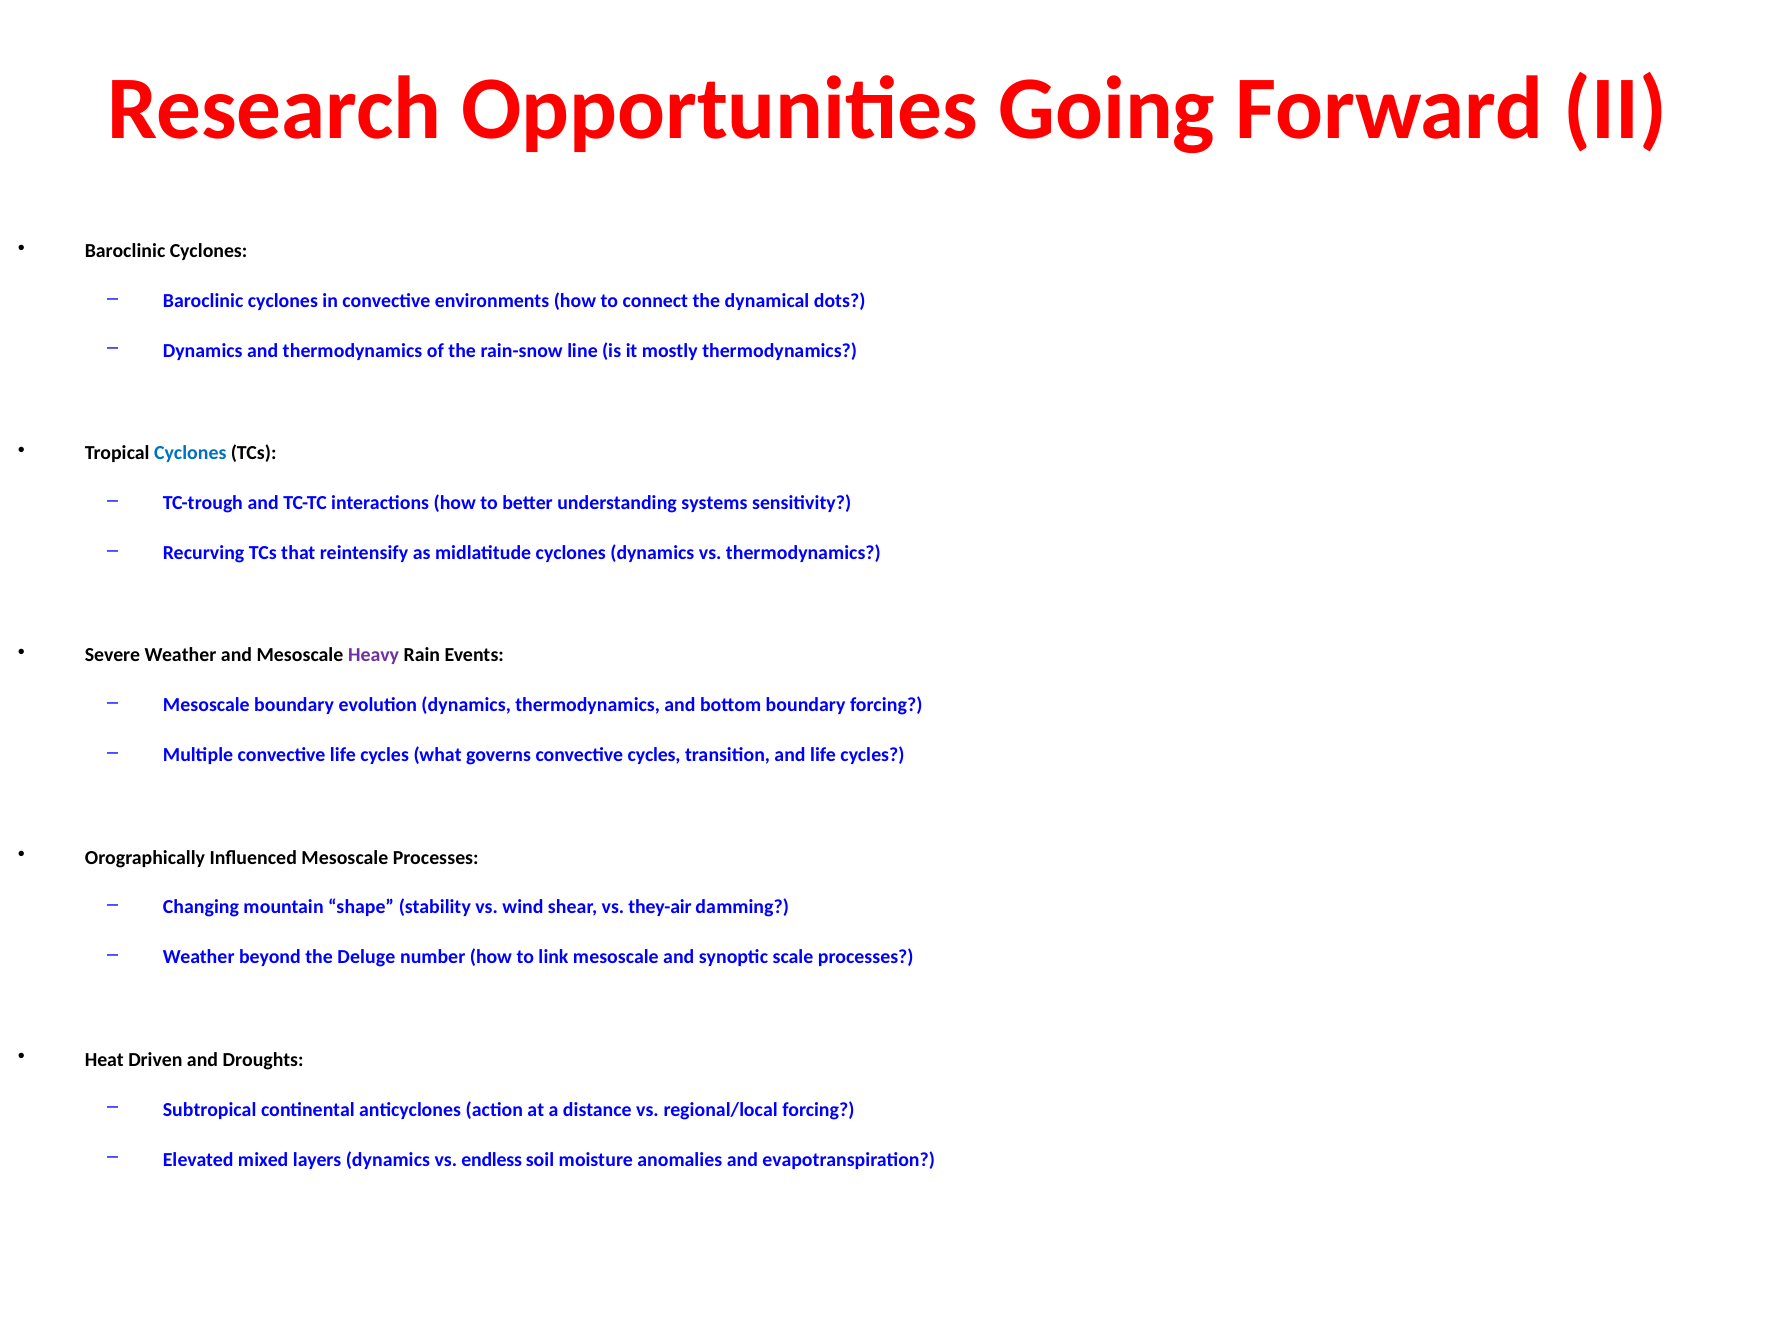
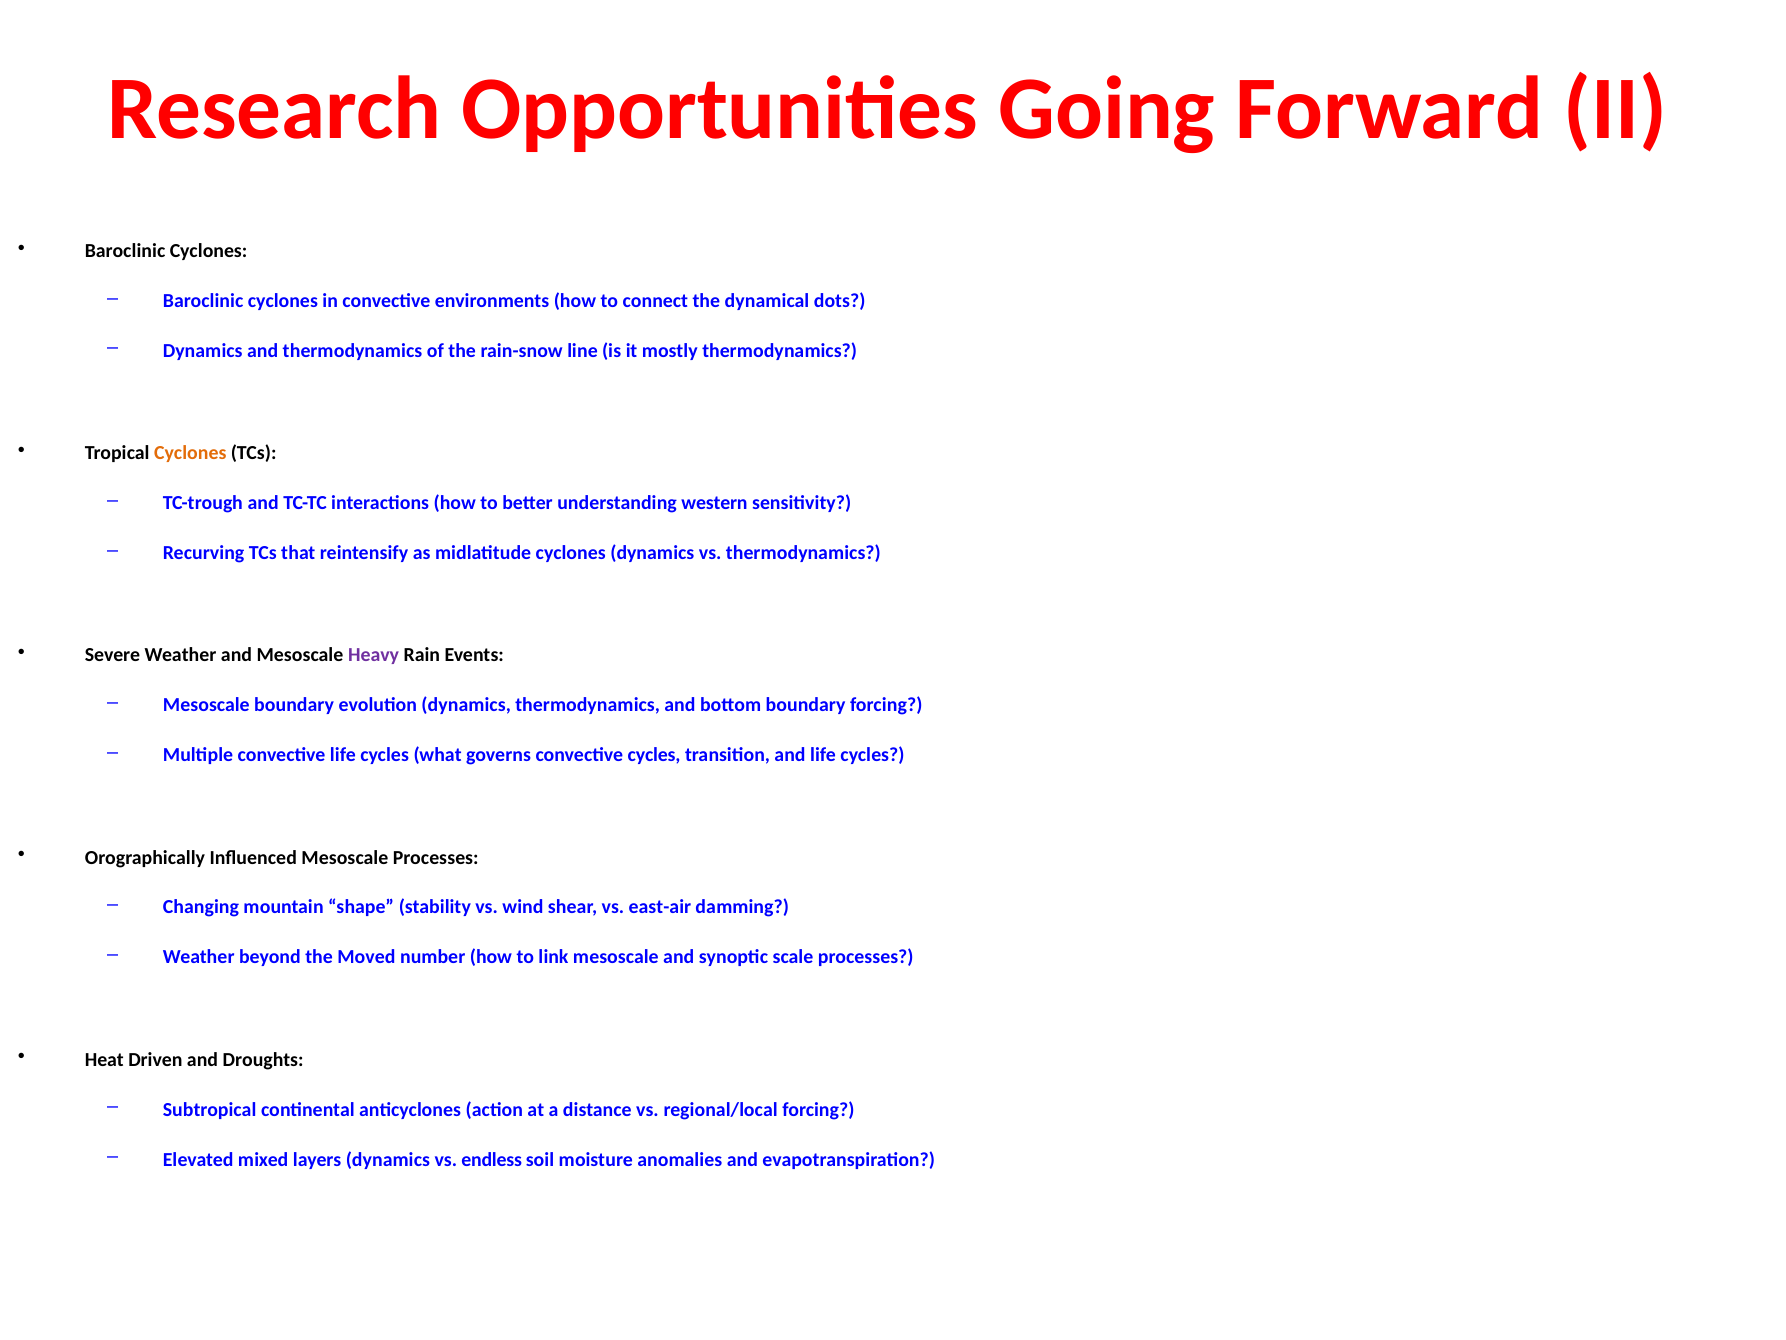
Cyclones colour: blue -> orange (190, 453)
systems: systems -> western (714, 503)
they-air: they-air -> east-air (660, 907)
Deluge: Deluge -> Moved (366, 957)
